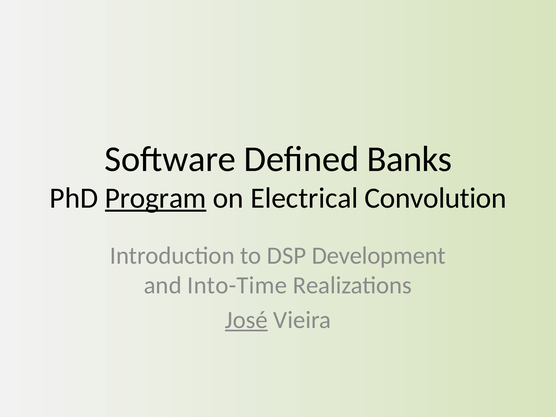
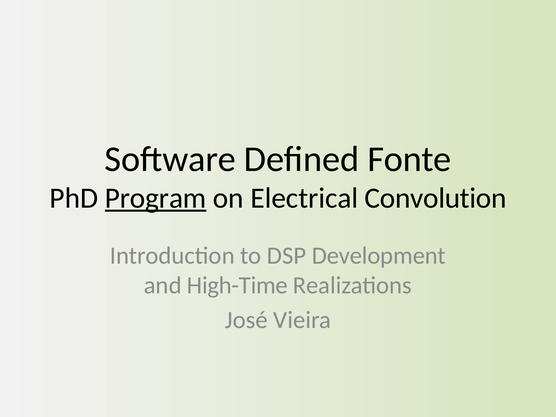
Banks: Banks -> Fonte (409, 159)
Into-Time: Into-Time -> High-Time (237, 285)
José underline: present -> none (246, 320)
